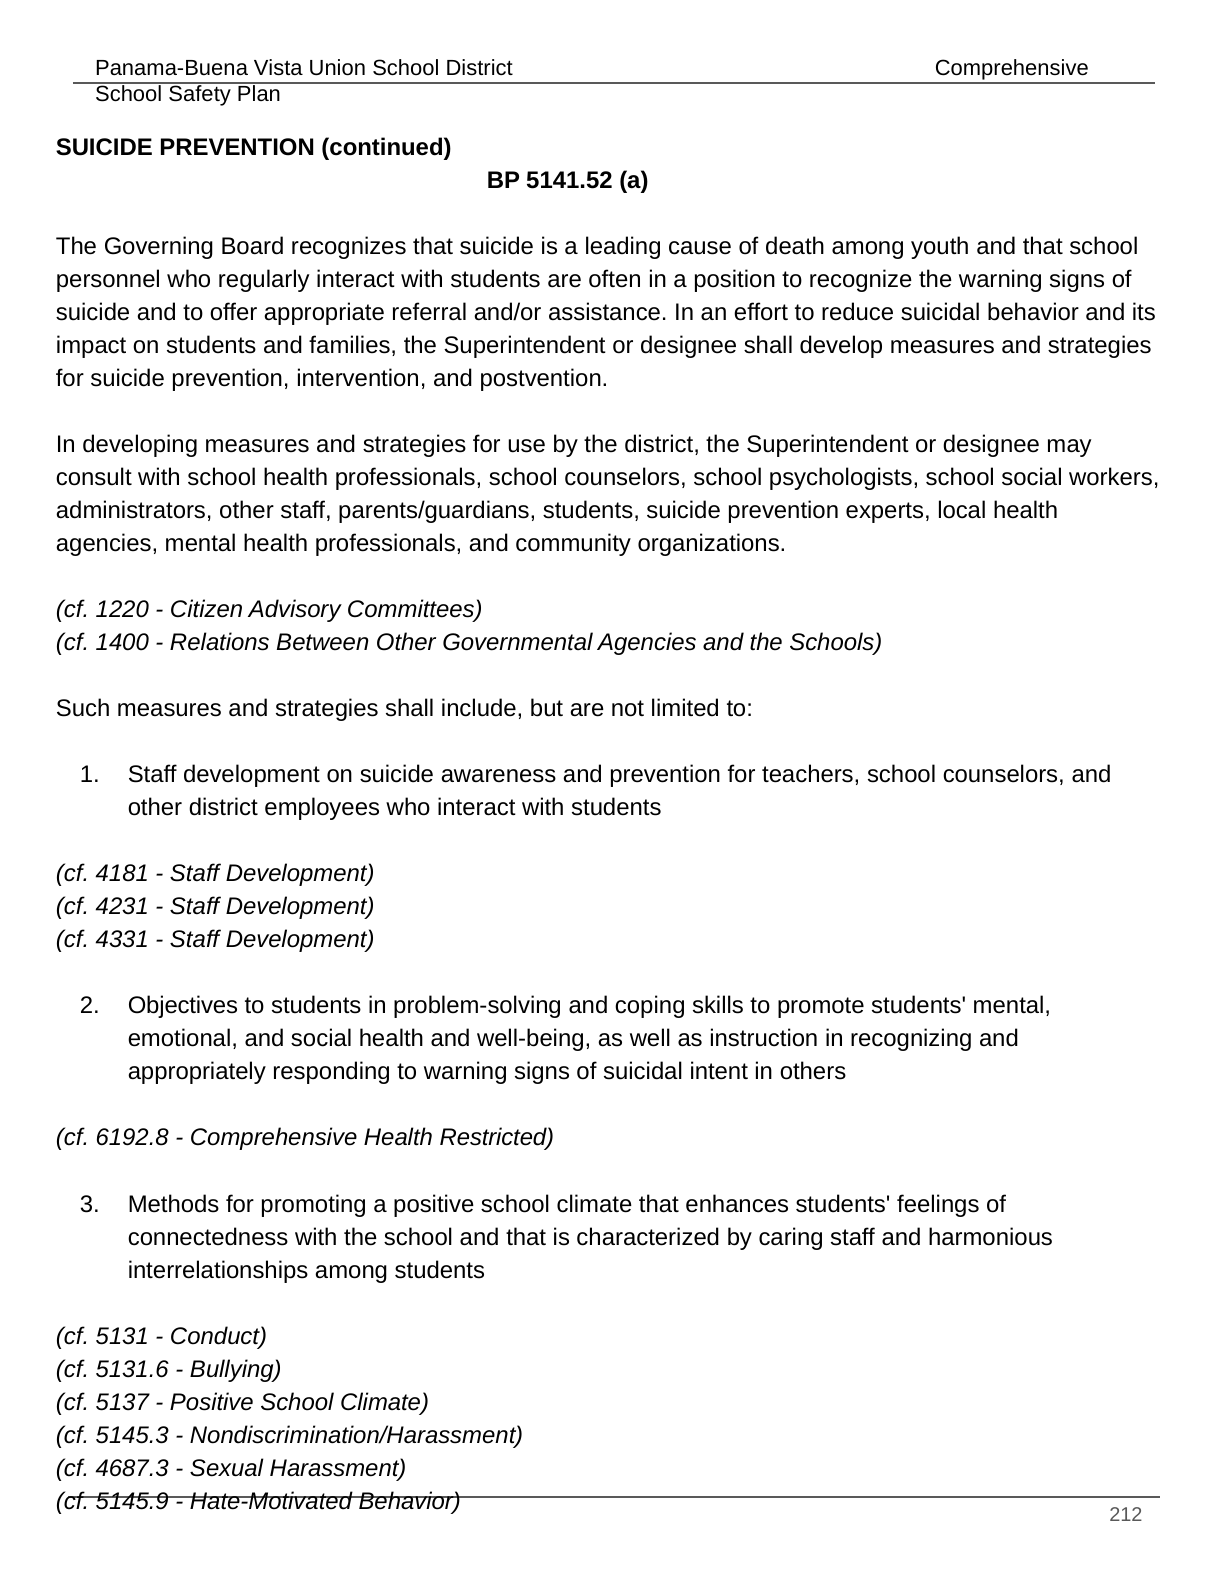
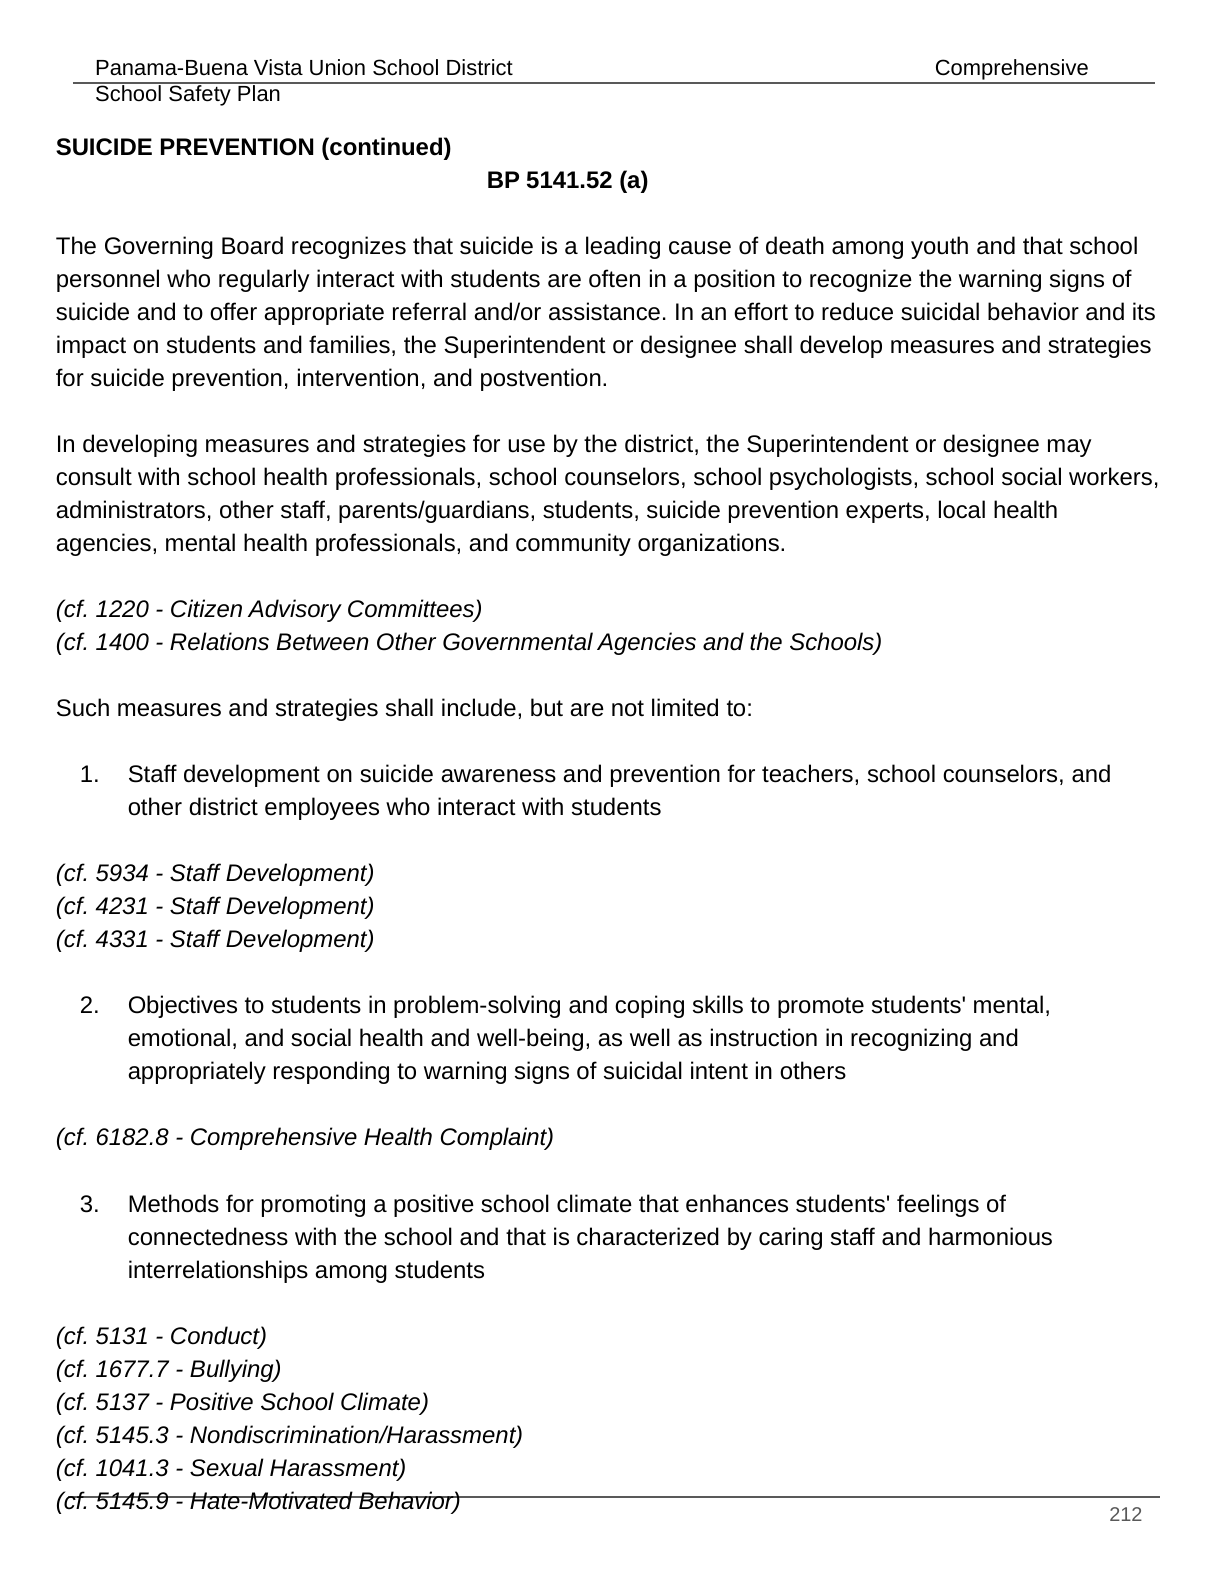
4181: 4181 -> 5934 (122, 874)
6192.8: 6192.8 -> 6182.8 (132, 1138)
Restricted: Restricted -> Complaint (497, 1138)
5131.6: 5131.6 -> 1677.7 (132, 1369)
4687.3: 4687.3 -> 1041.3 (132, 1468)
